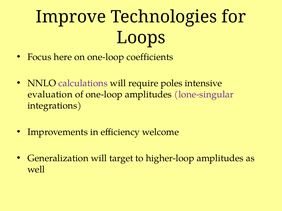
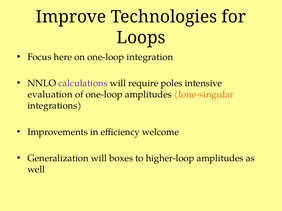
coefficients: coefficients -> integration (150, 57)
lone-singular colour: purple -> orange (204, 95)
target: target -> boxes (121, 159)
